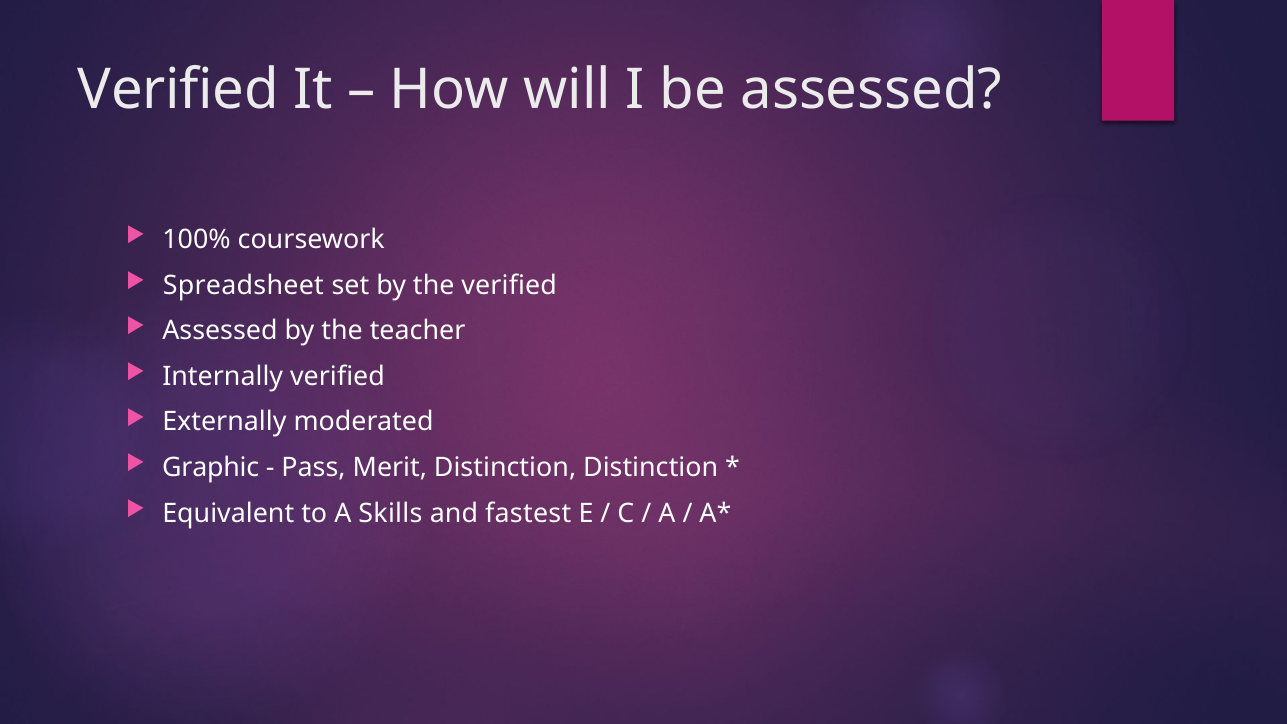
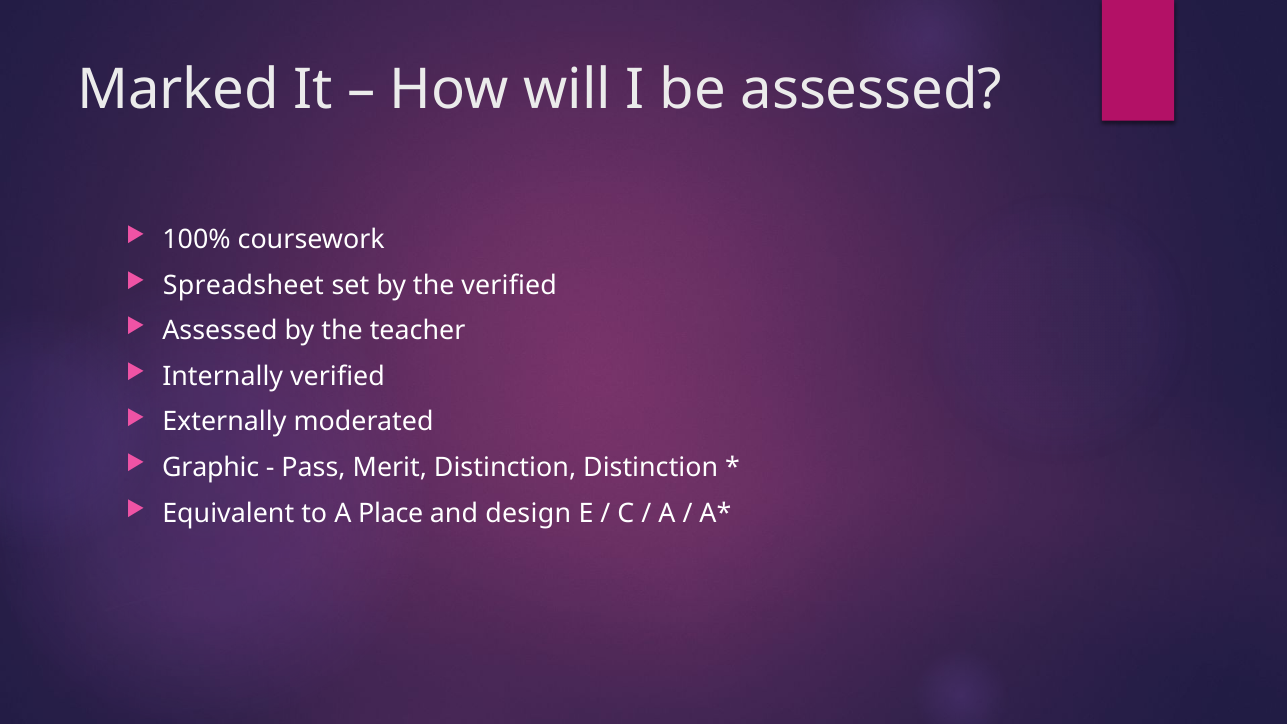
Verified: Verified -> Marked (178, 90)
Skills: Skills -> Place (391, 513)
fastest: fastest -> design (528, 513)
